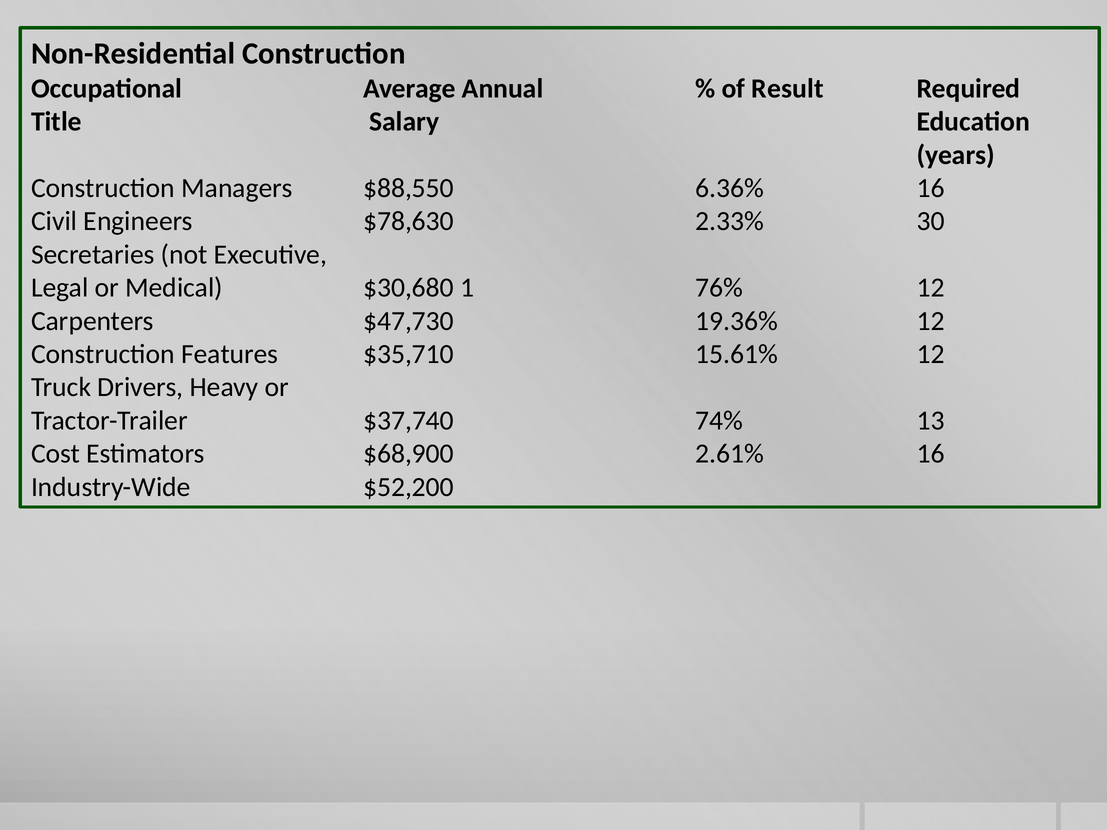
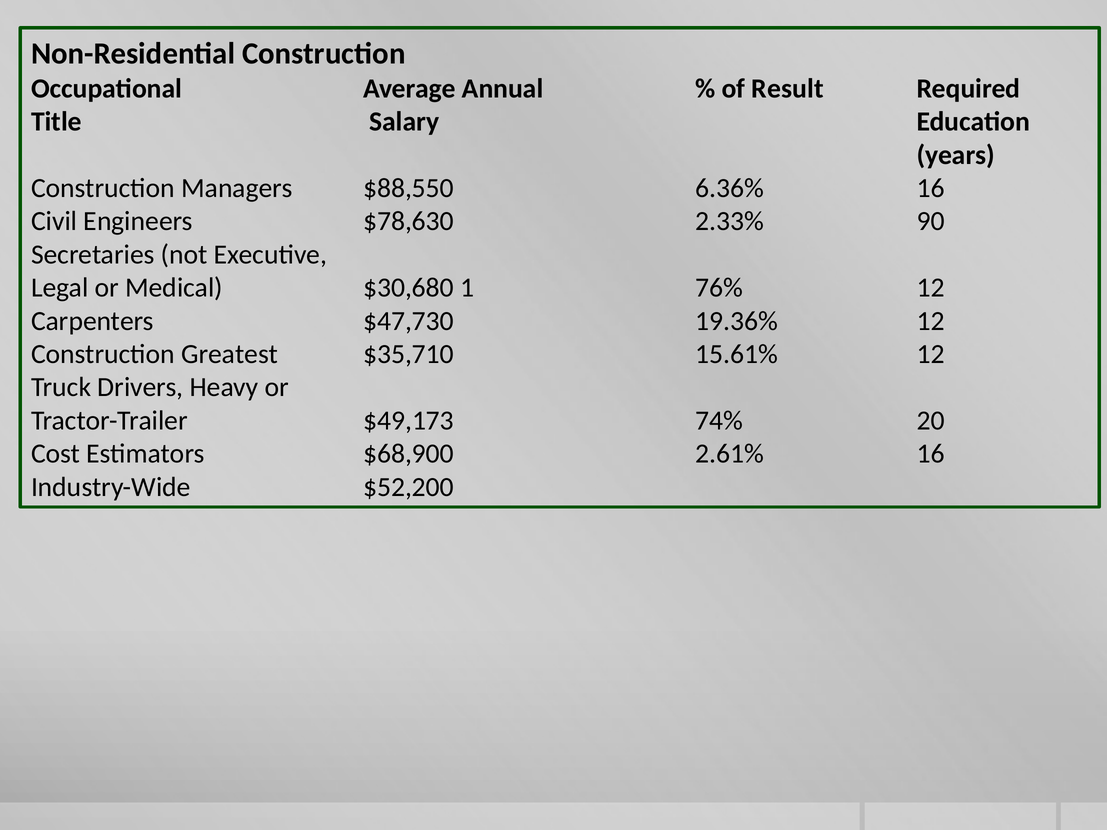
30: 30 -> 90 (931, 221)
Features: Features -> Greatest (230, 354)
$37,740: $37,740 -> $49,173 (409, 421)
13: 13 -> 20 (931, 421)
